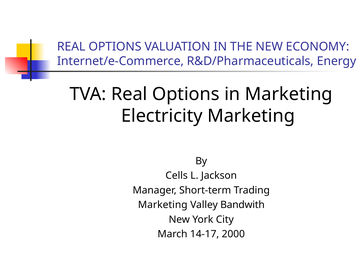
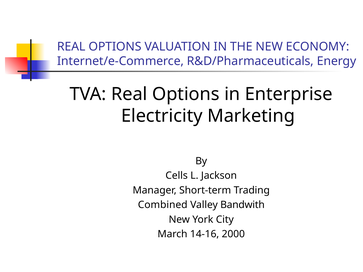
in Marketing: Marketing -> Enterprise (289, 94)
Marketing: Marketing -> Combined (163, 205)
14-17: 14-17 -> 14-16 (205, 234)
